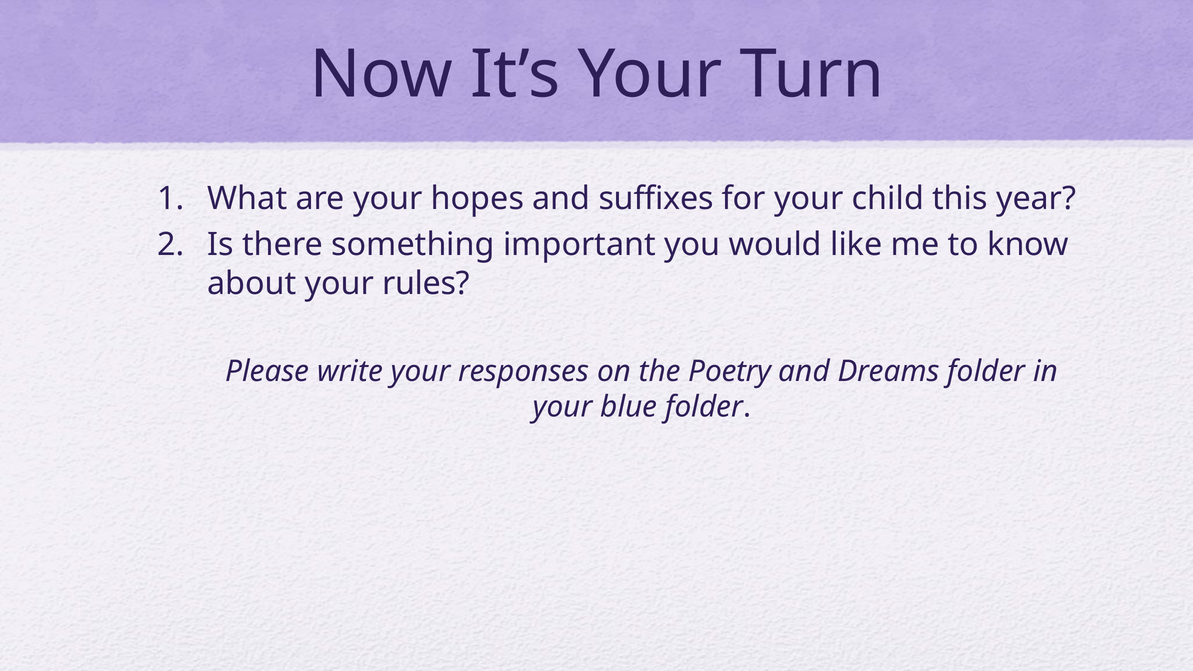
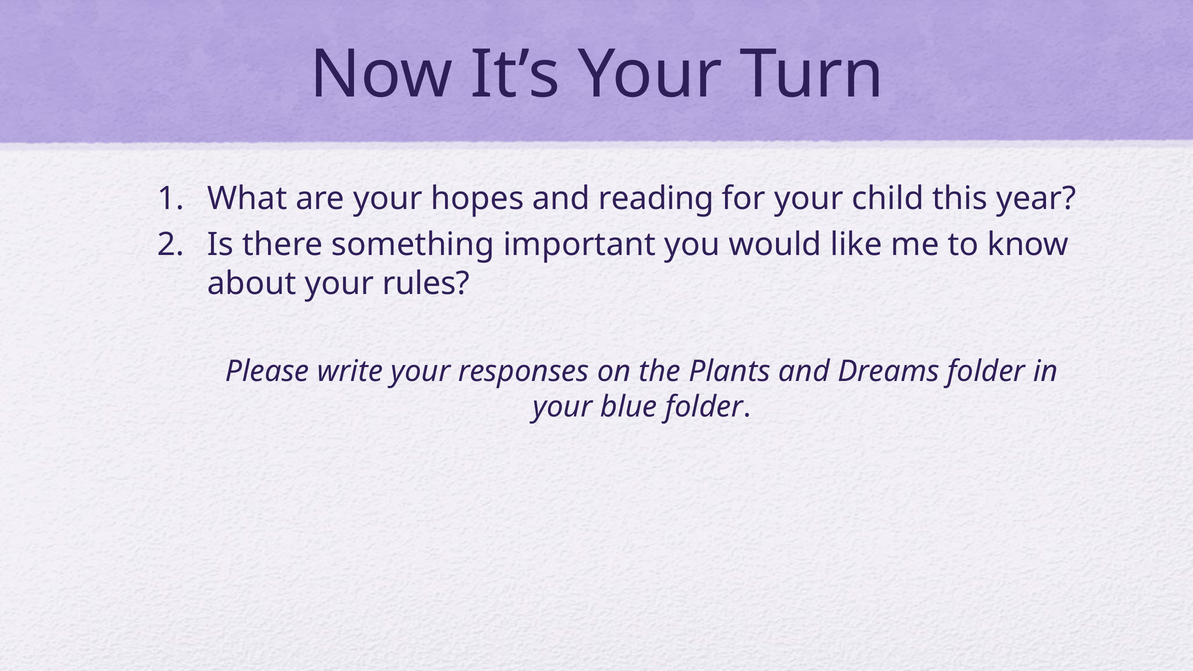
suffixes: suffixes -> reading (656, 198)
Poetry: Poetry -> Plants (730, 371)
